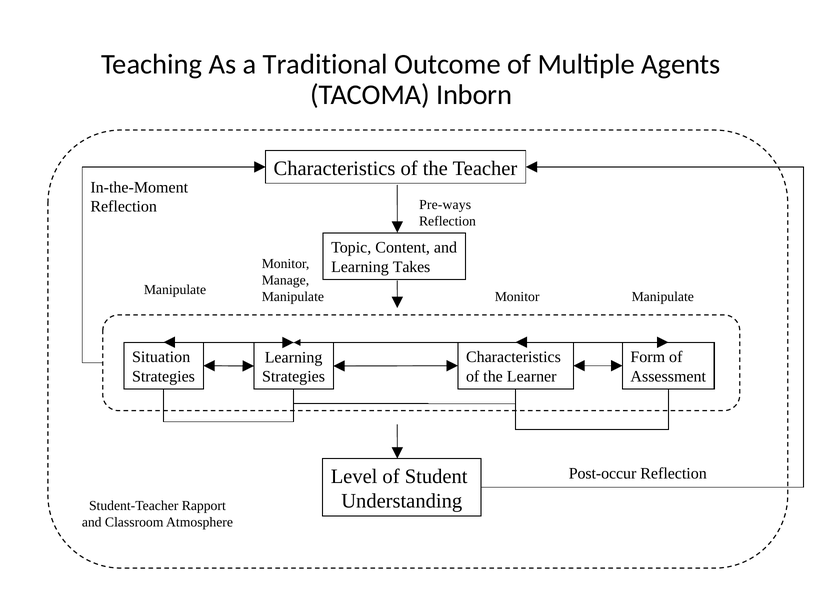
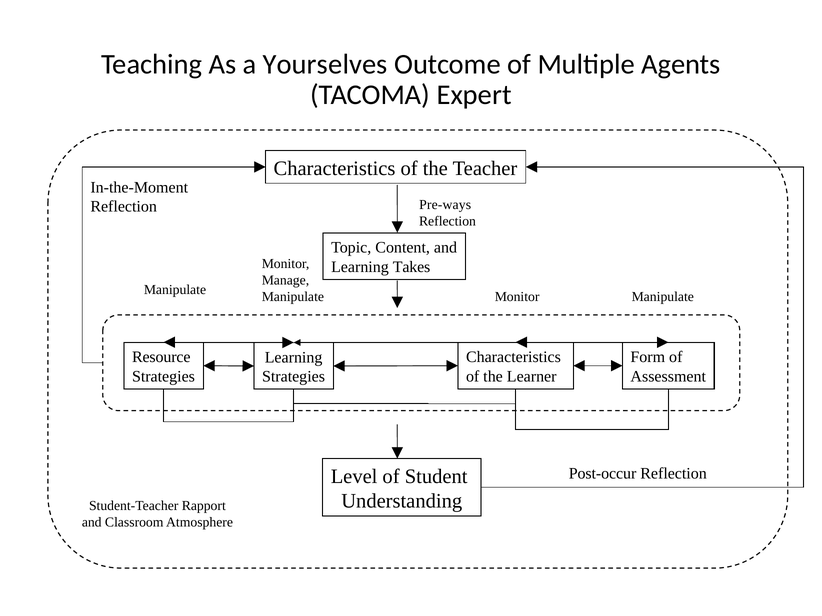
Traditional: Traditional -> Yourselves (325, 64)
Inborn: Inborn -> Expert (474, 95)
Situation: Situation -> Resource (161, 358)
